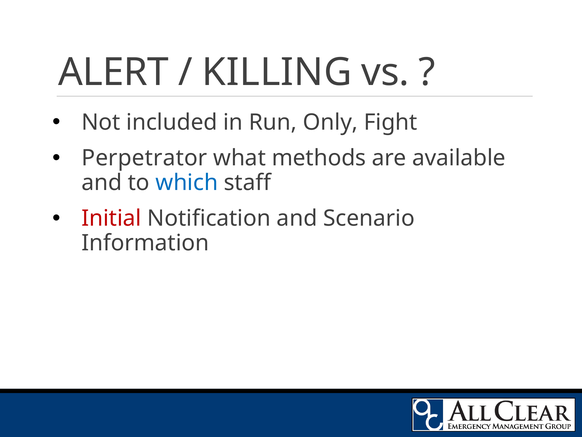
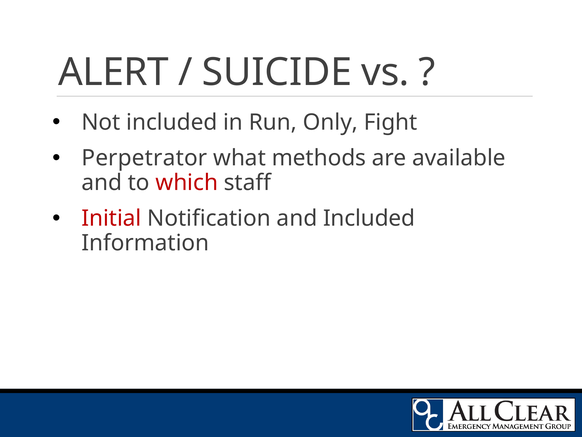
KILLING: KILLING -> SUICIDE (277, 72)
which colour: blue -> red (187, 182)
and Scenario: Scenario -> Included (369, 218)
